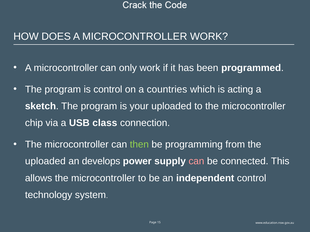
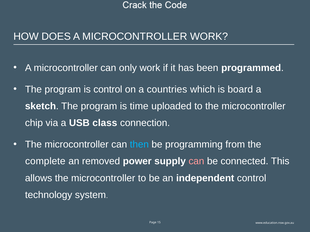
acting: acting -> board (240, 90)
your: your -> time (139, 106)
then colour: light green -> light blue (139, 145)
uploaded: uploaded -> complete (45, 162)
develops: develops -> removed (101, 162)
